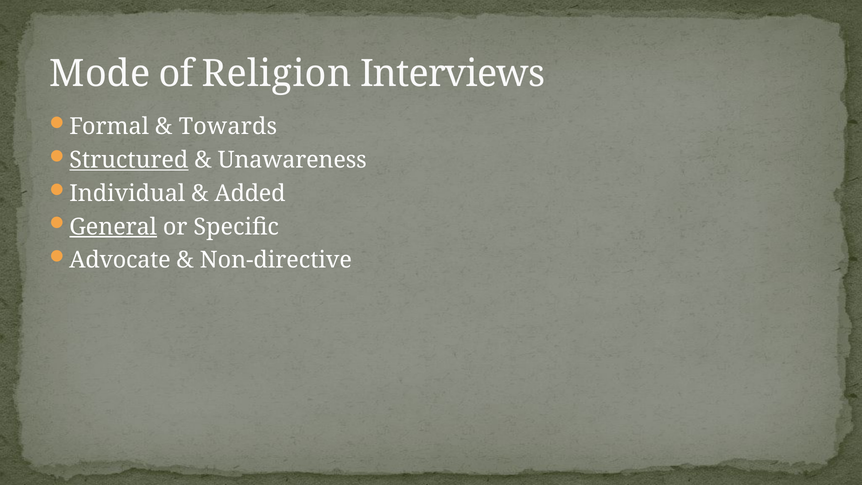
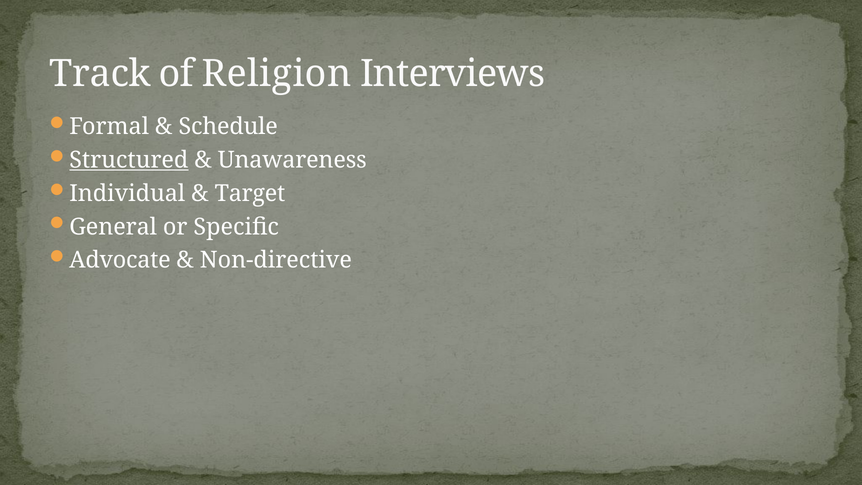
Mode: Mode -> Track (100, 74)
Towards: Towards -> Schedule (228, 127)
Added: Added -> Target (250, 193)
General underline: present -> none (113, 227)
